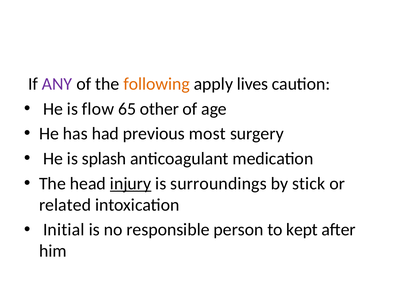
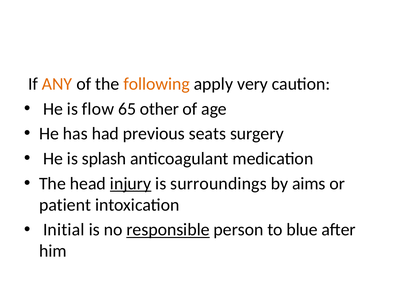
ANY colour: purple -> orange (57, 84)
lives: lives -> very (252, 84)
most: most -> seats (207, 134)
stick: stick -> aims (309, 184)
related: related -> patient (65, 205)
responsible underline: none -> present (168, 230)
kept: kept -> blue (302, 230)
